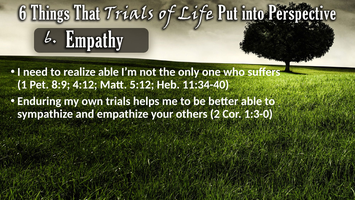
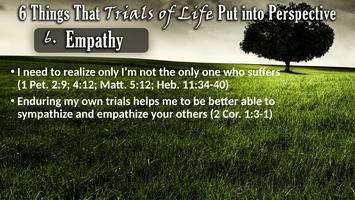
realize able: able -> only (108, 72)
8:9: 8:9 -> 2:9 (61, 85)
1:3-0: 1:3-0 -> 1:3-1 (258, 114)
